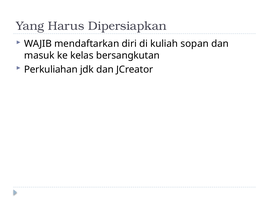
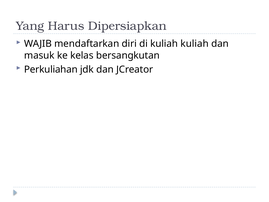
kuliah sopan: sopan -> kuliah (195, 44)
